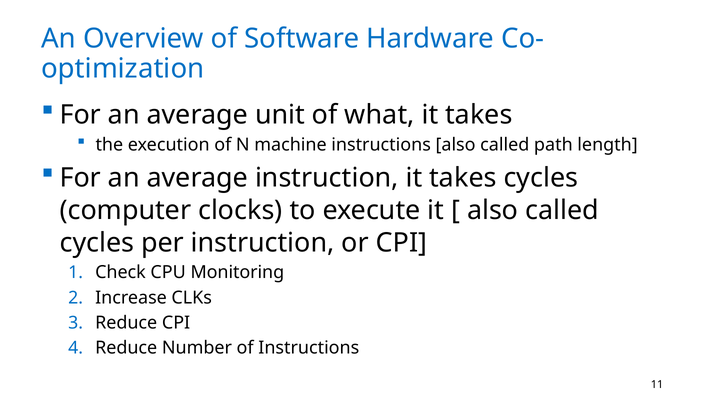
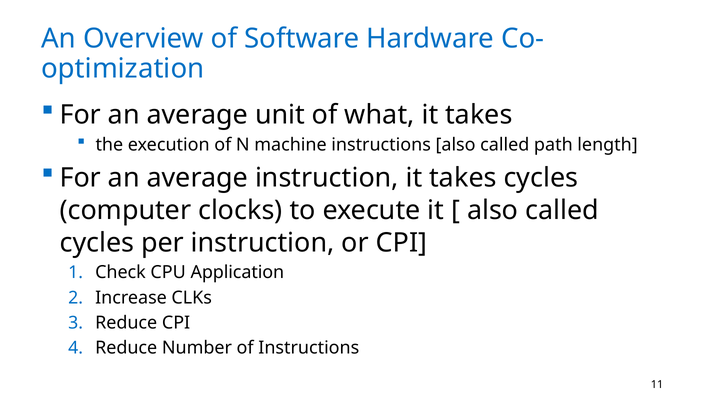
Monitoring: Monitoring -> Application (237, 272)
